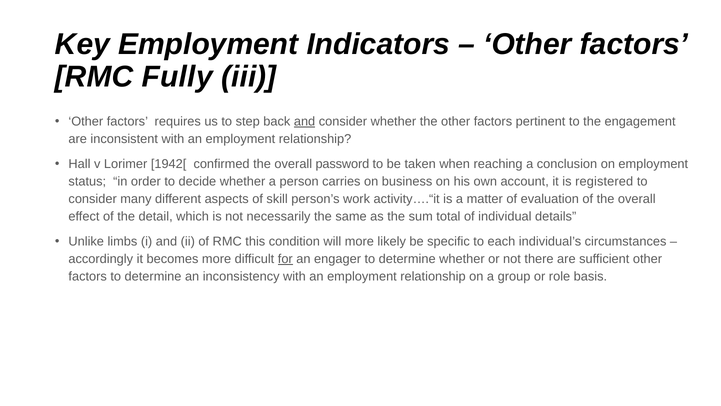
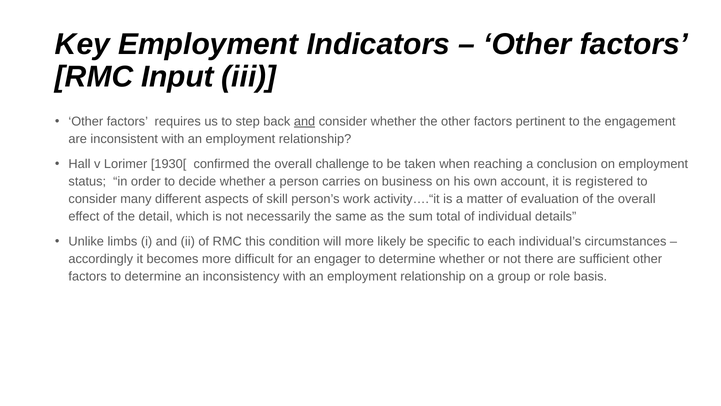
Fully: Fully -> Input (177, 77)
1942[: 1942[ -> 1930[ (169, 164)
password: password -> challenge (342, 164)
for underline: present -> none (285, 259)
